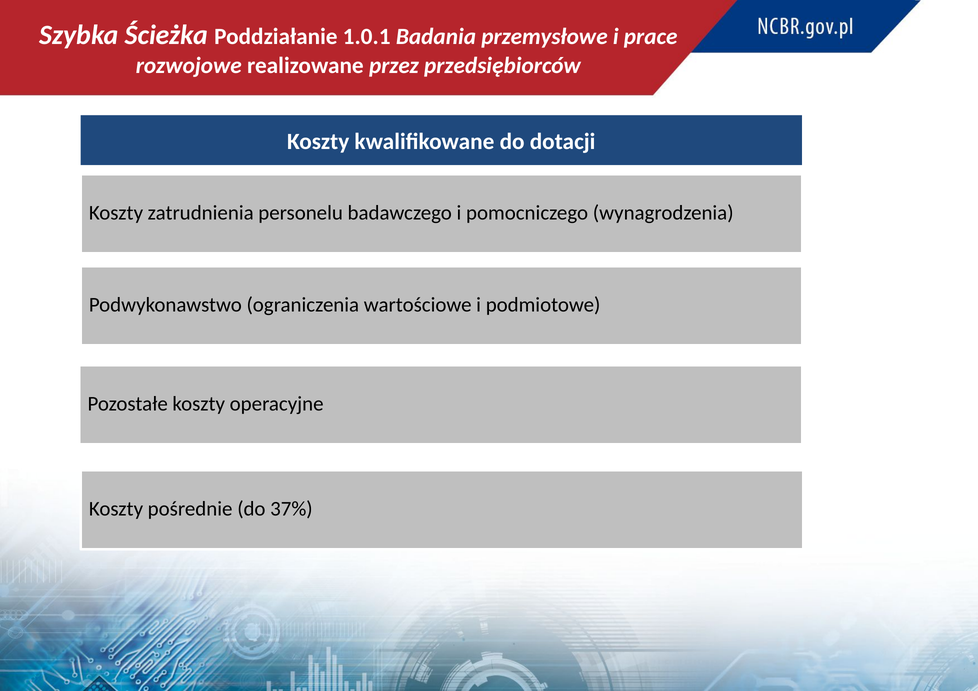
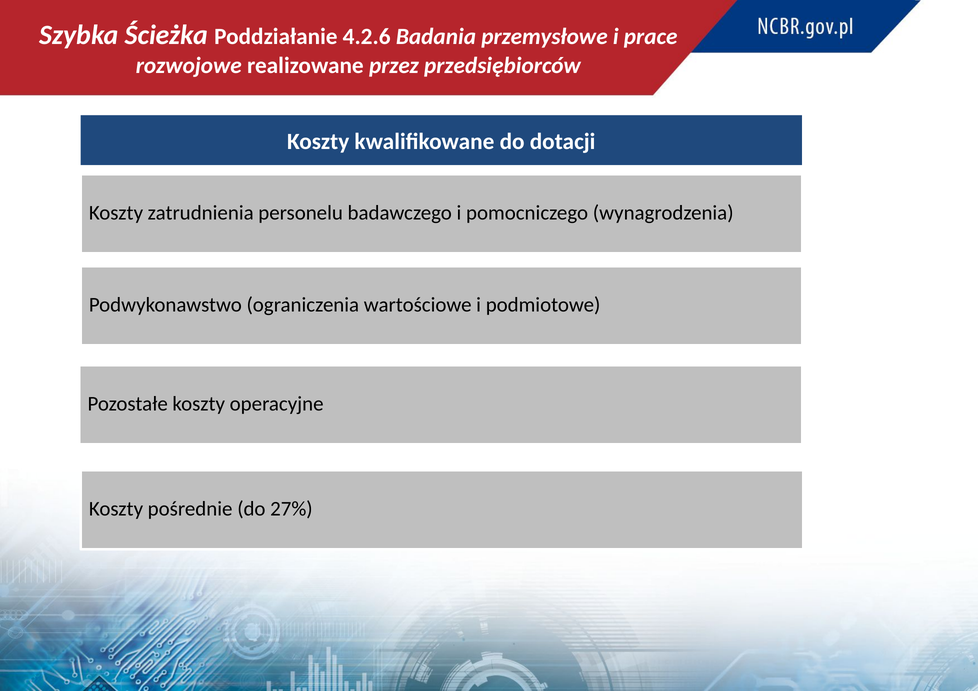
1.0.1: 1.0.1 -> 4.2.6 (367, 37)
37%: 37% -> 27% (291, 509)
